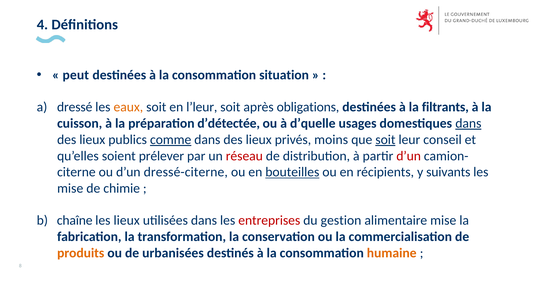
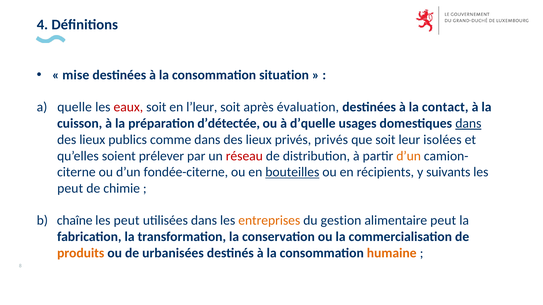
peut: peut -> mise (76, 75)
dressé: dressé -> quelle (75, 107)
eaux colour: orange -> red (128, 107)
obligations: obligations -> évaluation (308, 107)
filtrants: filtrants -> contact (445, 107)
comme underline: present -> none (171, 140)
privés moins: moins -> privés (331, 140)
soit underline: present -> none (385, 140)
conseil: conseil -> isolées (442, 140)
d’un colour: red -> orange (409, 156)
dressé-citerne: dressé-citerne -> fondée-citerne (186, 172)
mise: mise -> peut (70, 189)
lieux: lieux -> peut (127, 221)
entreprises colour: red -> orange (269, 221)
alimentaire mise: mise -> peut (443, 221)
